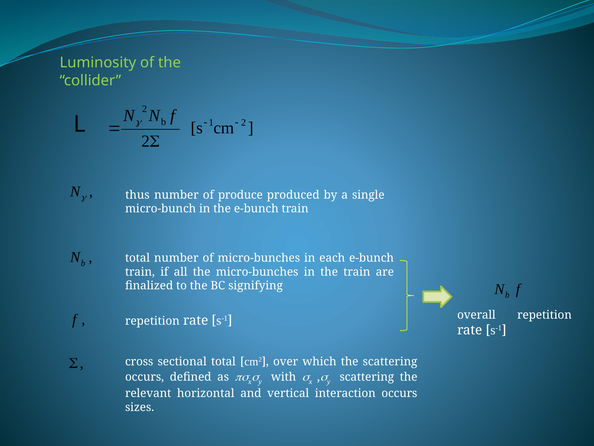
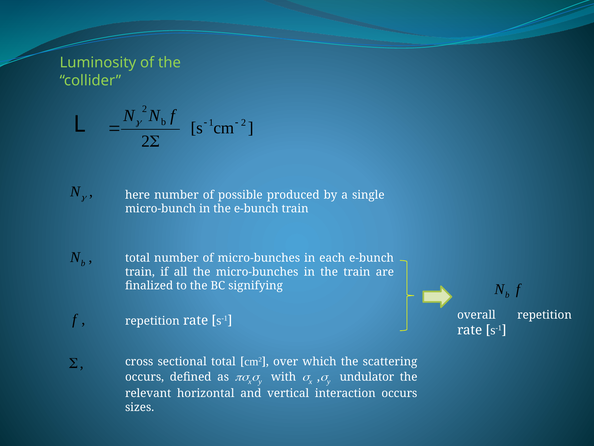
thus: thus -> here (138, 195)
produce: produce -> possible (240, 195)
scattering: scattering -> undulator (367, 377)
